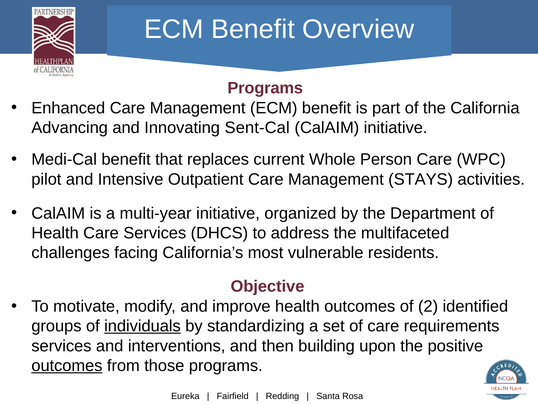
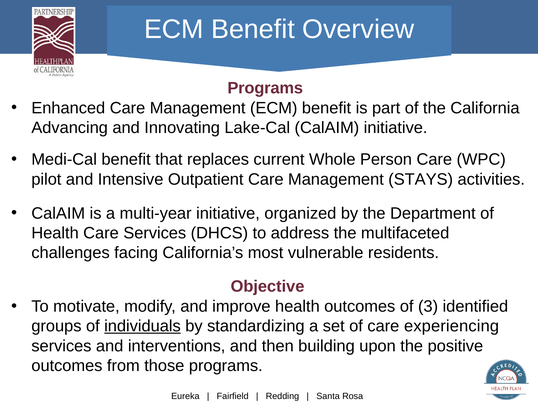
Sent-Cal: Sent-Cal -> Lake-Cal (257, 128)
2: 2 -> 3 (428, 306)
requirements: requirements -> experiencing (452, 326)
outcomes underline: present -> none (67, 365)
